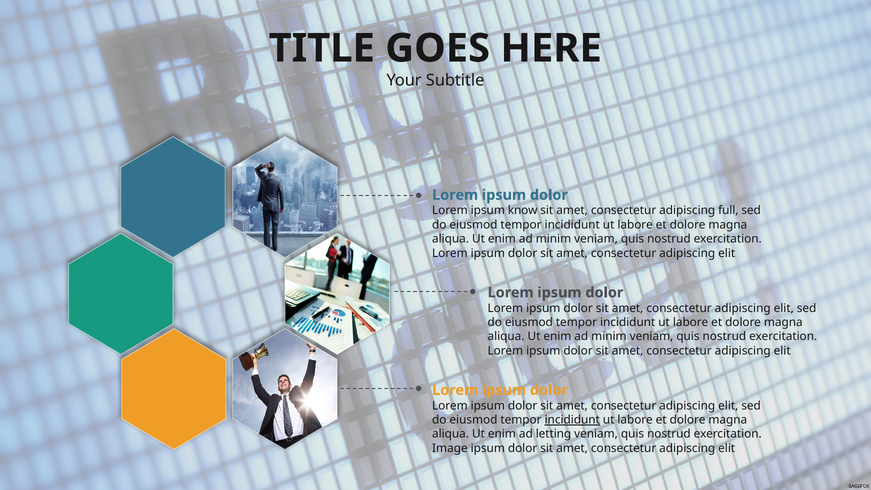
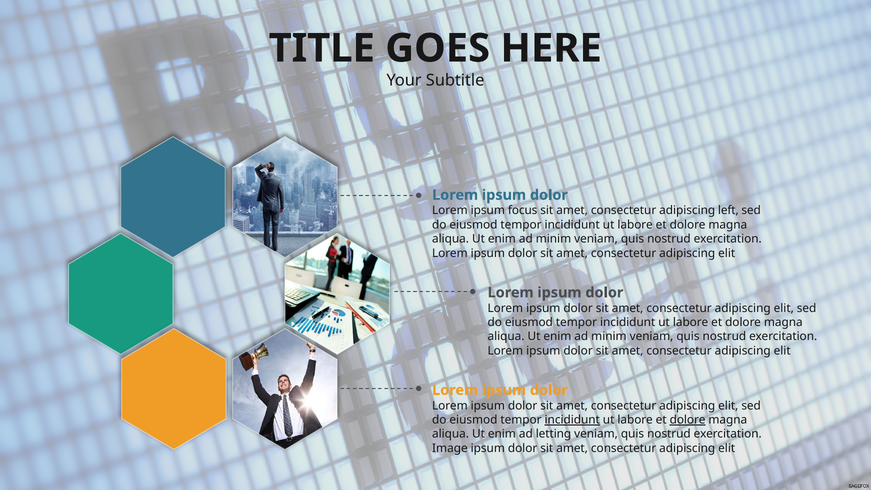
know: know -> focus (523, 211)
full: full -> left (728, 211)
dolore underline: none -> present (688, 420)
